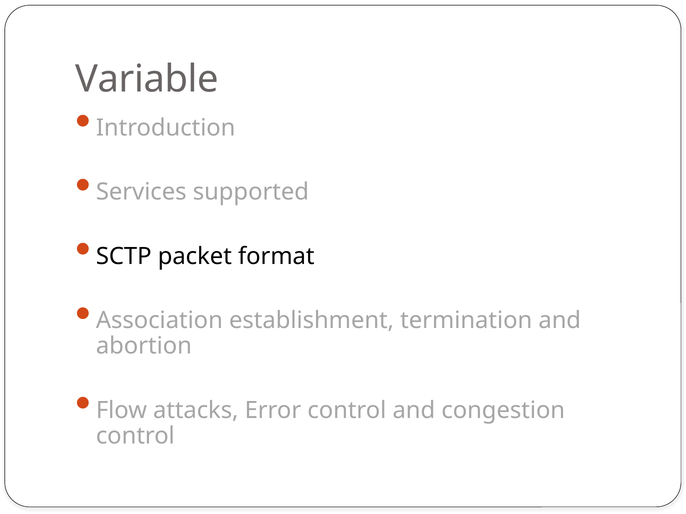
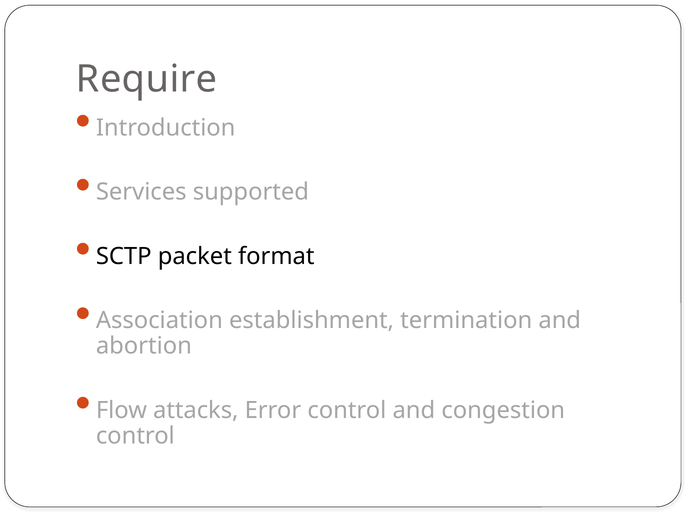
Variable: Variable -> Require (147, 79)
